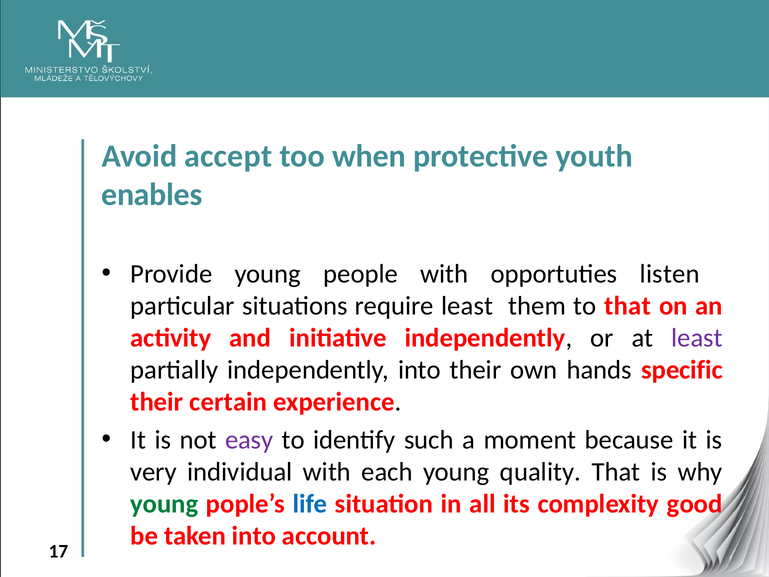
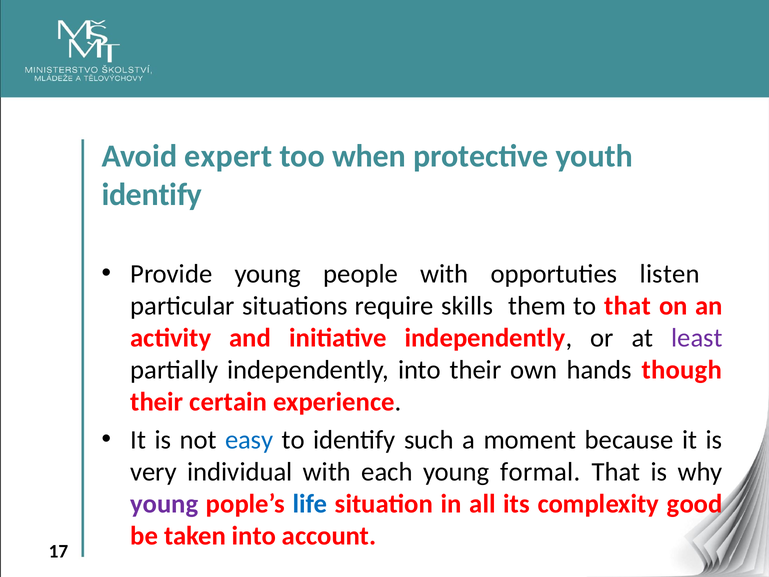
accept: accept -> expert (228, 156)
enables: enables -> identify (152, 195)
require least: least -> skills (467, 306)
specific: specific -> though (682, 370)
easy colour: purple -> blue (249, 440)
quality: quality -> formal (540, 472)
young colour: green -> purple (164, 504)
